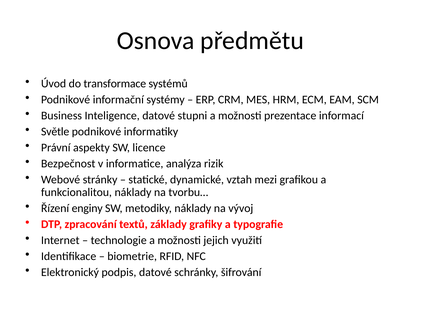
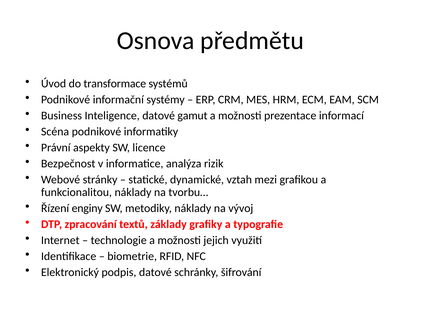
stupni: stupni -> gamut (192, 116)
Světle: Světle -> Scéna (55, 132)
